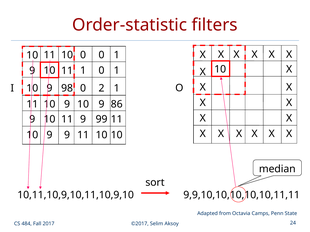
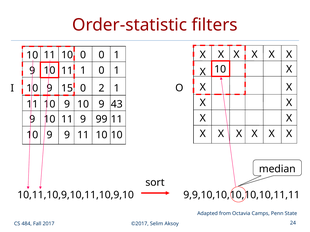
98: 98 -> 15 (67, 88)
86: 86 -> 43 (117, 104)
